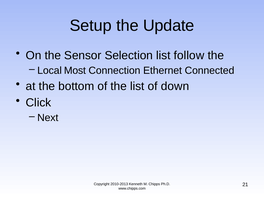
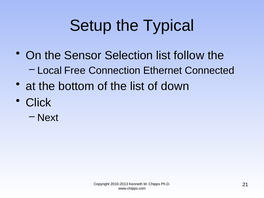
Update: Update -> Typical (169, 26)
Most: Most -> Free (75, 71)
